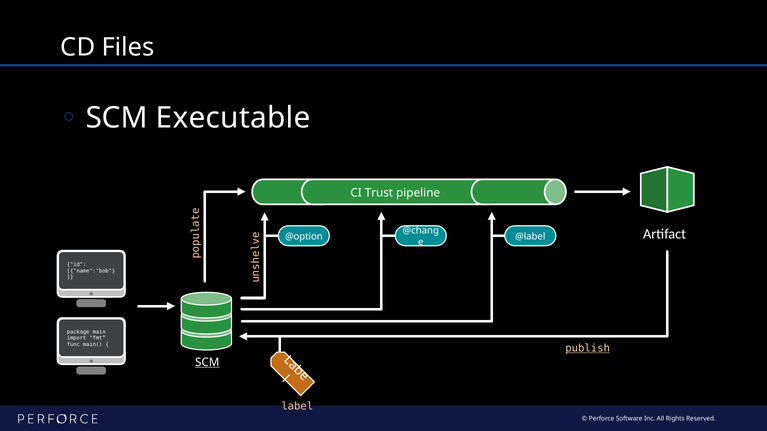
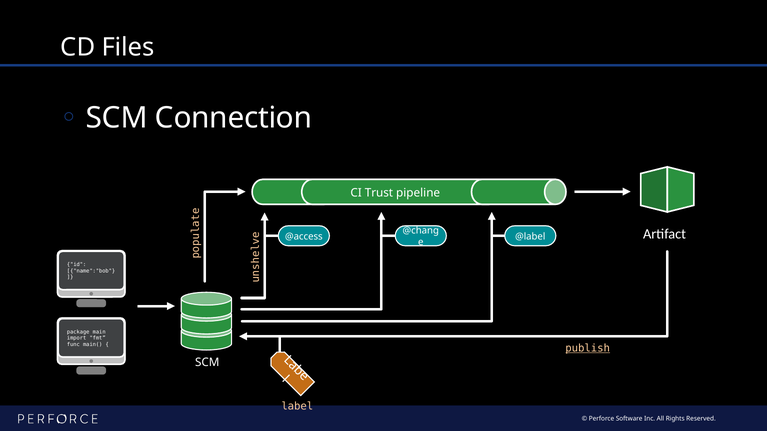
Executable: Executable -> Connection (234, 118)
@option: @option -> @access (304, 237)
SCM underline: present -> none (207, 363)
